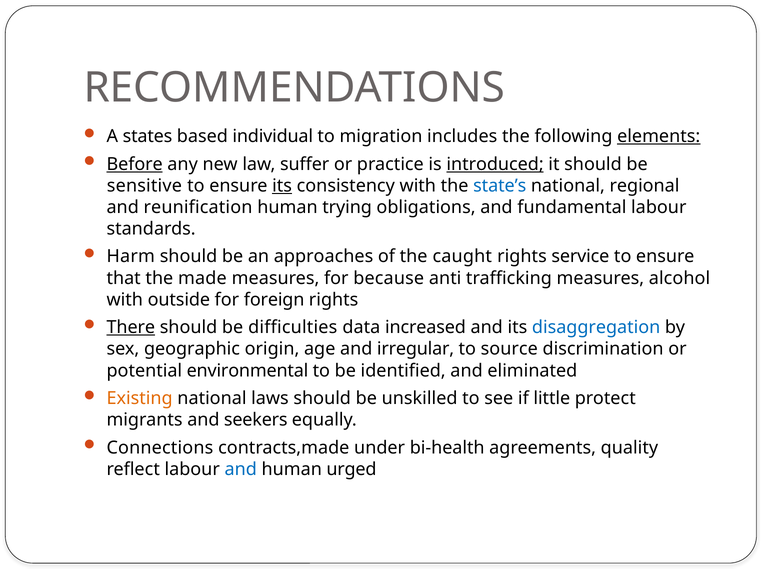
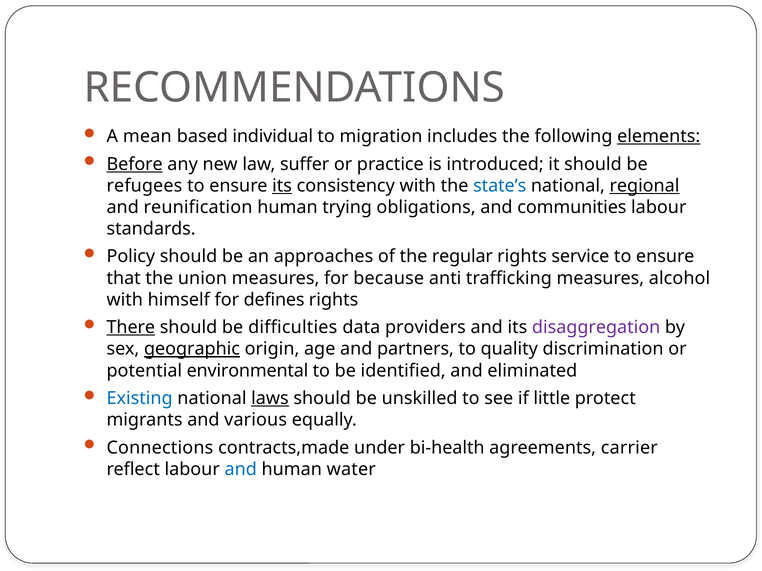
states: states -> mean (147, 136)
introduced underline: present -> none (495, 164)
sensitive: sensitive -> refugees (144, 186)
regional underline: none -> present (644, 186)
fundamental: fundamental -> communities (572, 207)
Harm: Harm -> Policy (131, 257)
caught: caught -> regular (462, 257)
made: made -> union (202, 278)
outside: outside -> himself (179, 300)
foreign: foreign -> defines (274, 300)
increased: increased -> providers (425, 328)
disaggregation colour: blue -> purple (596, 328)
geographic underline: none -> present (192, 349)
irregular: irregular -> partners (415, 349)
source: source -> quality (509, 349)
Existing colour: orange -> blue (140, 399)
laws underline: none -> present (270, 399)
seekers: seekers -> various (256, 420)
quality: quality -> carrier (629, 448)
urged: urged -> water (351, 470)
